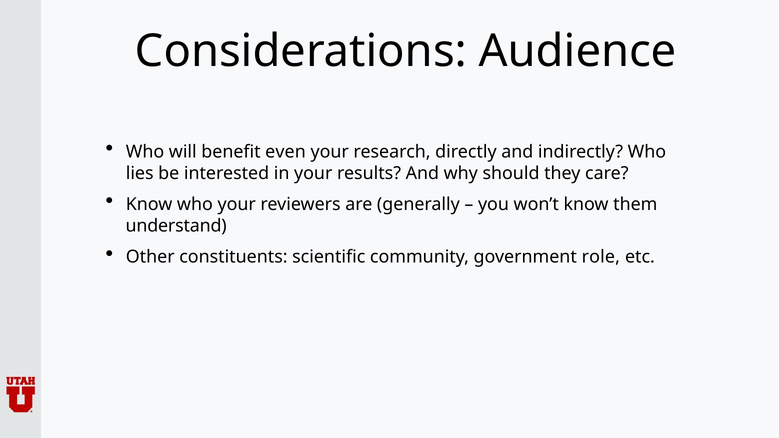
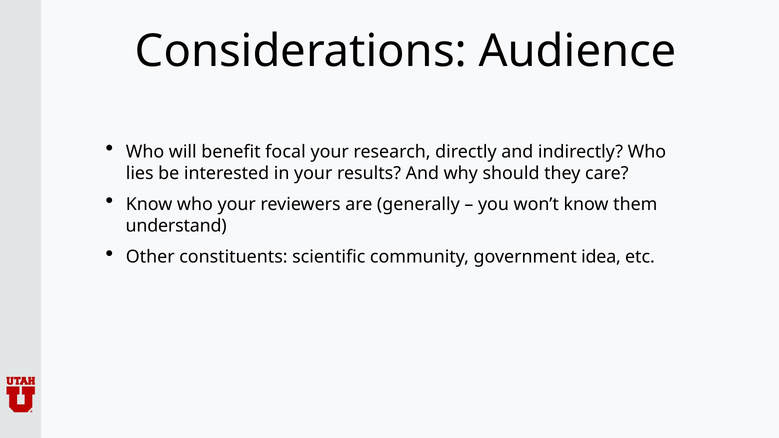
even: even -> focal (286, 152)
role: role -> idea (601, 257)
